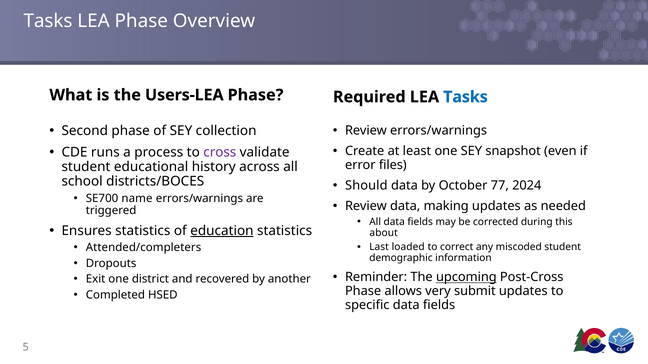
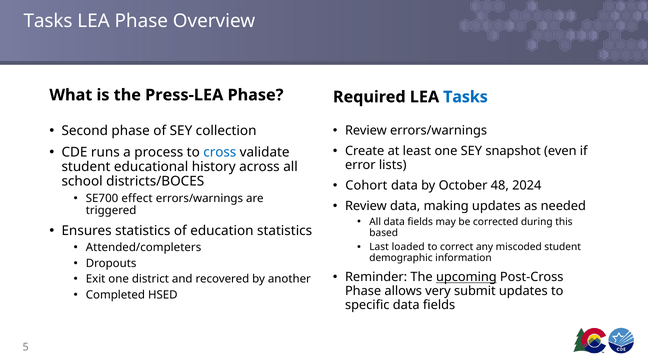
Users-LEA: Users-LEA -> Press-LEA (184, 95)
cross colour: purple -> blue (220, 152)
files: files -> lists (393, 165)
Should: Should -> Cohort (366, 186)
77: 77 -> 48 (500, 186)
name: name -> effect (137, 198)
education underline: present -> none (222, 231)
about: about -> based (384, 233)
